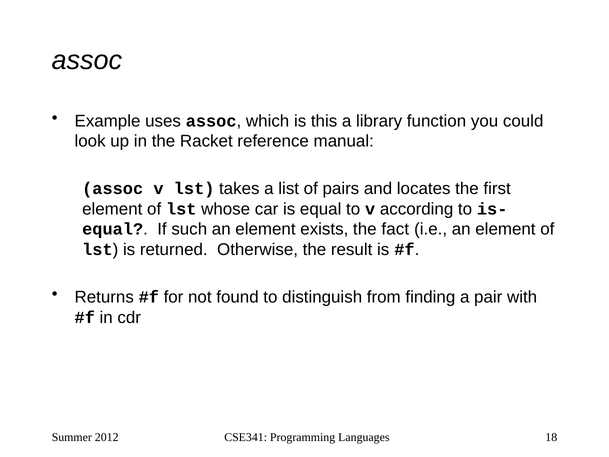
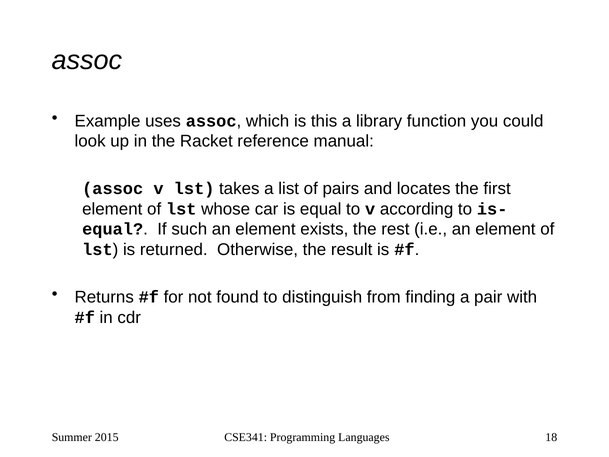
fact: fact -> rest (395, 229)
2012: 2012 -> 2015 (107, 437)
